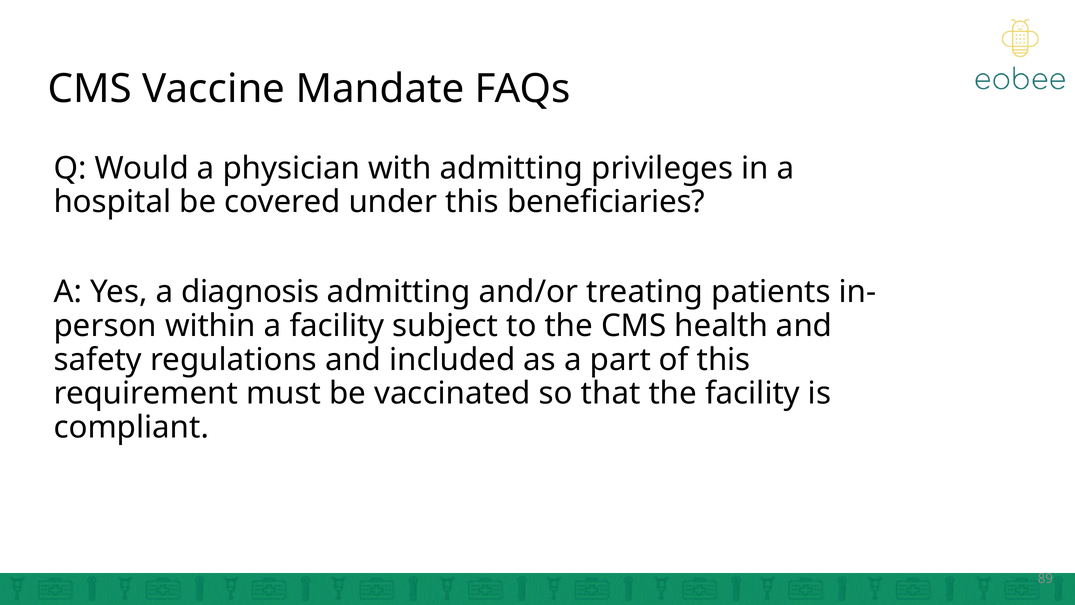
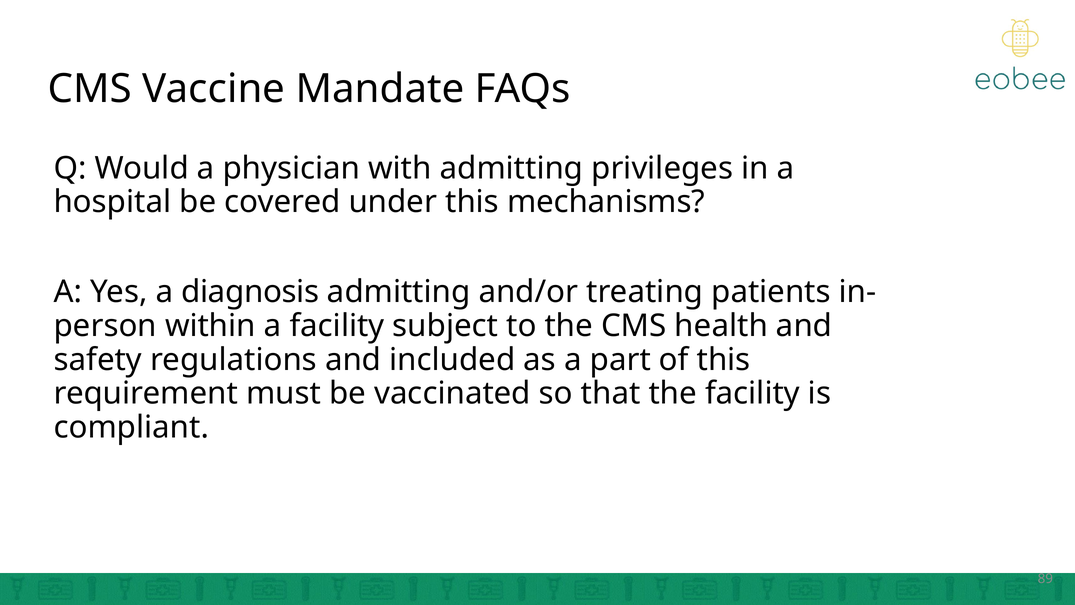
beneficiaries: beneficiaries -> mechanisms (606, 202)
